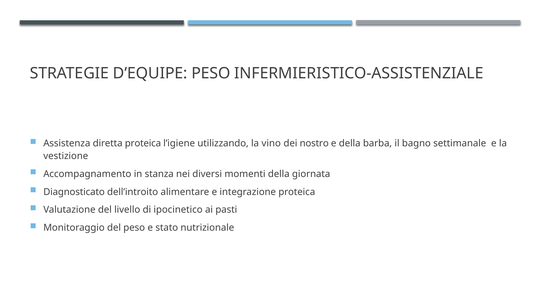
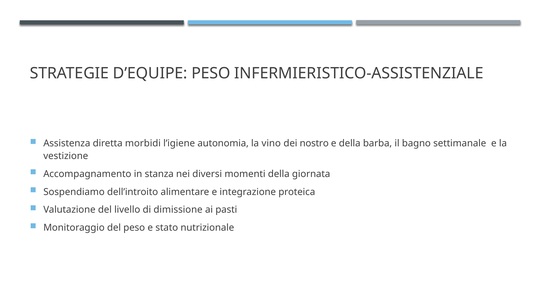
diretta proteica: proteica -> morbidi (143, 143)
utilizzando: utilizzando -> autonomia (223, 143)
Diagnosticato: Diagnosticato -> Sospendiamo (74, 192)
ipocinetico: ipocinetico -> dimissione (178, 210)
